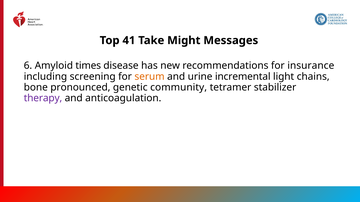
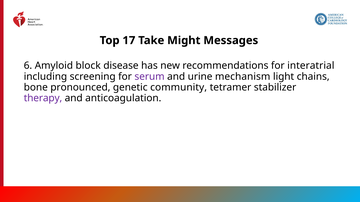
41: 41 -> 17 (129, 41)
times: times -> block (88, 66)
insurance: insurance -> interatrial (311, 66)
serum colour: orange -> purple (150, 77)
incremental: incremental -> mechanism (243, 77)
